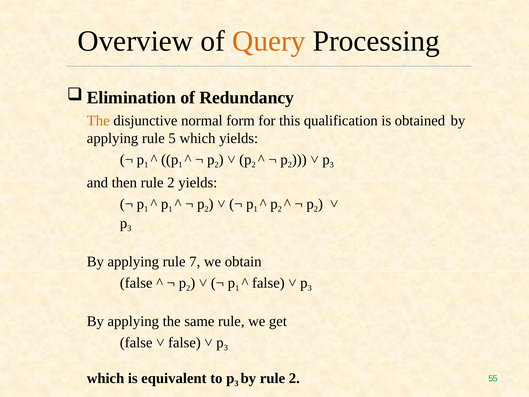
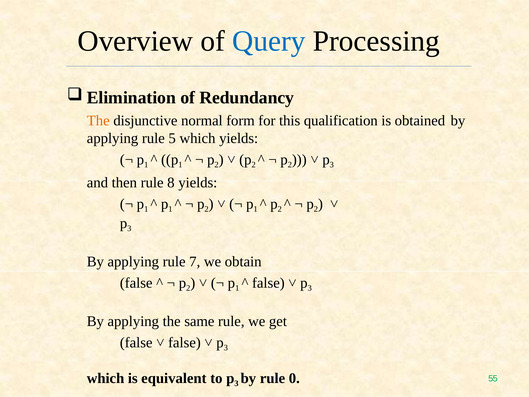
Query colour: orange -> blue (269, 41)
then rule 2: 2 -> 8 (171, 183)
by rule 2: 2 -> 0 (294, 378)
